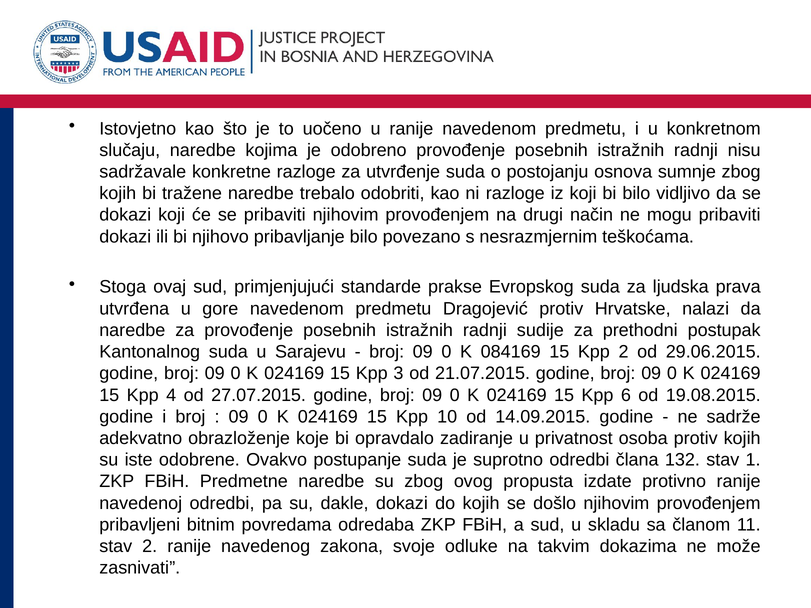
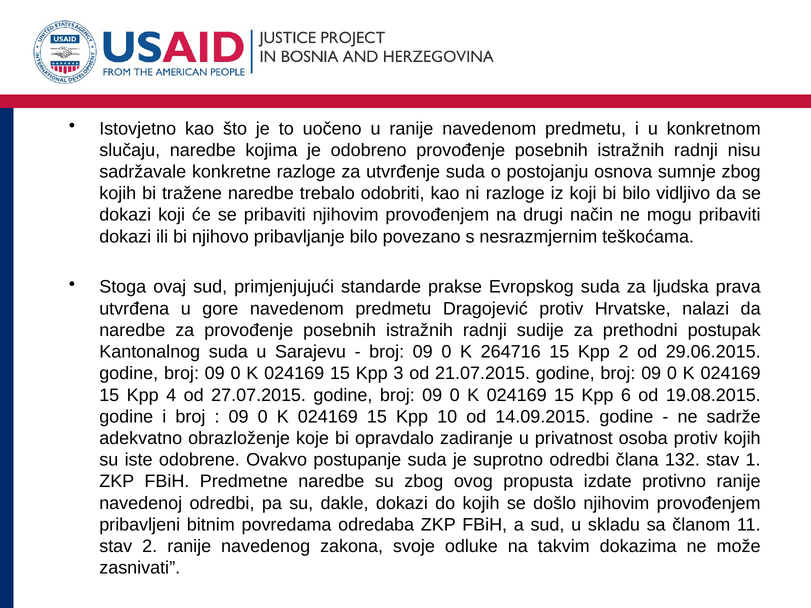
084169: 084169 -> 264716 (511, 352)
